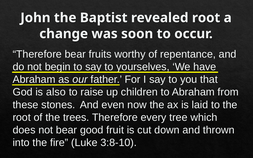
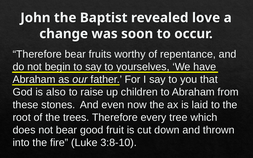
revealed root: root -> love (206, 18)
